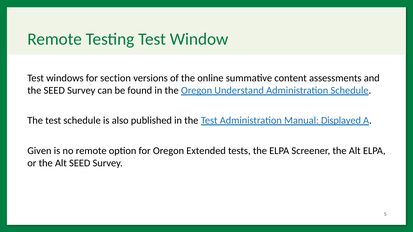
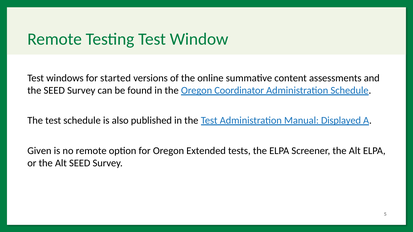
section: section -> started (116, 78)
Understand: Understand -> Coordinator (239, 91)
